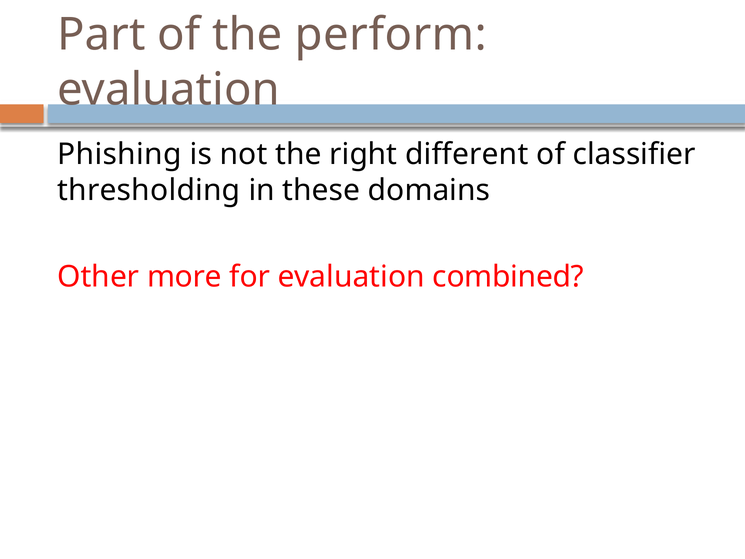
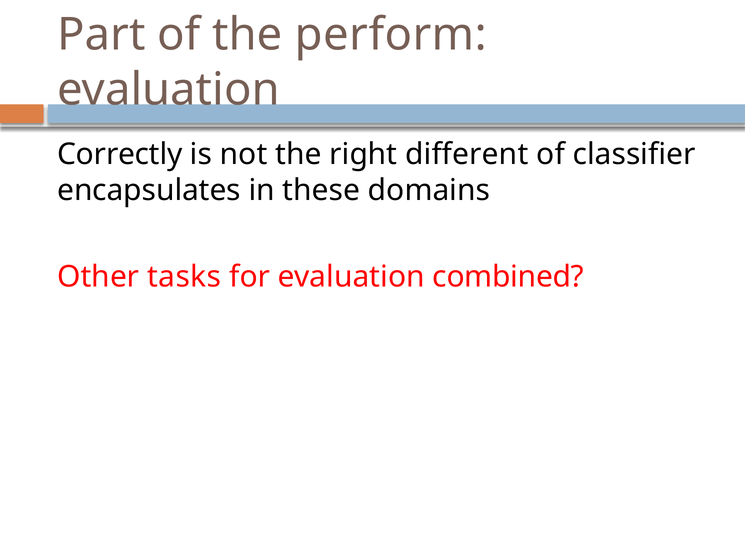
Phishing: Phishing -> Correctly (120, 154)
thresholding: thresholding -> encapsulates (149, 190)
more: more -> tasks (184, 277)
